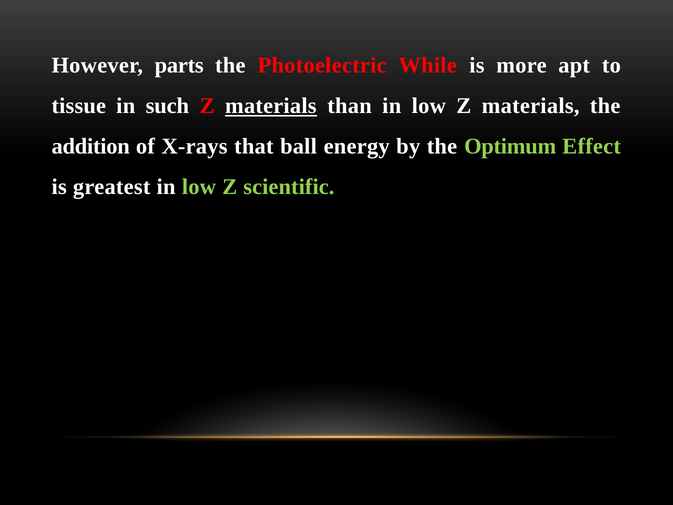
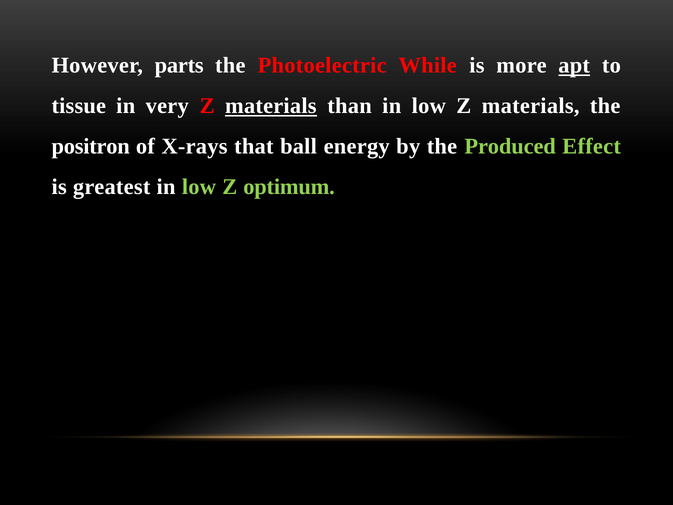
apt underline: none -> present (574, 66)
such: such -> very (167, 106)
addition: addition -> positron (91, 146)
Optimum: Optimum -> Produced (510, 146)
scientific: scientific -> optimum (289, 187)
